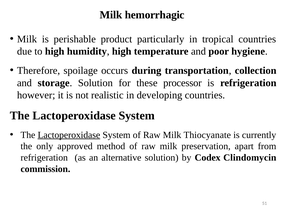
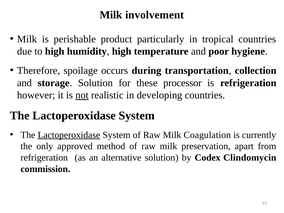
hemorrhagic: hemorrhagic -> involvement (155, 15)
not underline: none -> present (82, 95)
Thiocyanate: Thiocyanate -> Coagulation (207, 135)
